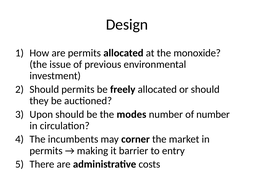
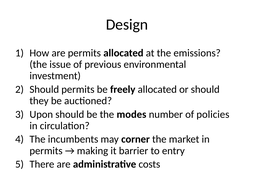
monoxide: monoxide -> emissions (197, 53)
of number: number -> policies (213, 114)
